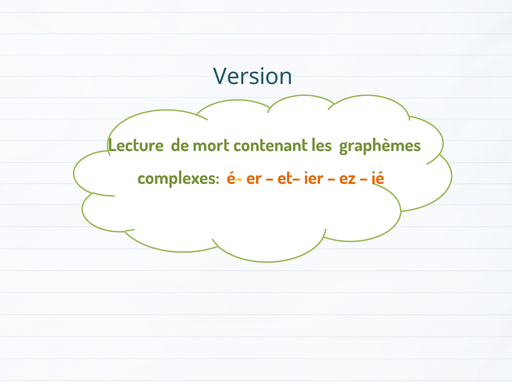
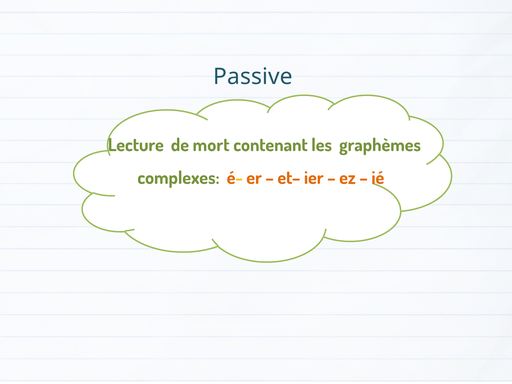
Version: Version -> Passive (253, 77)
